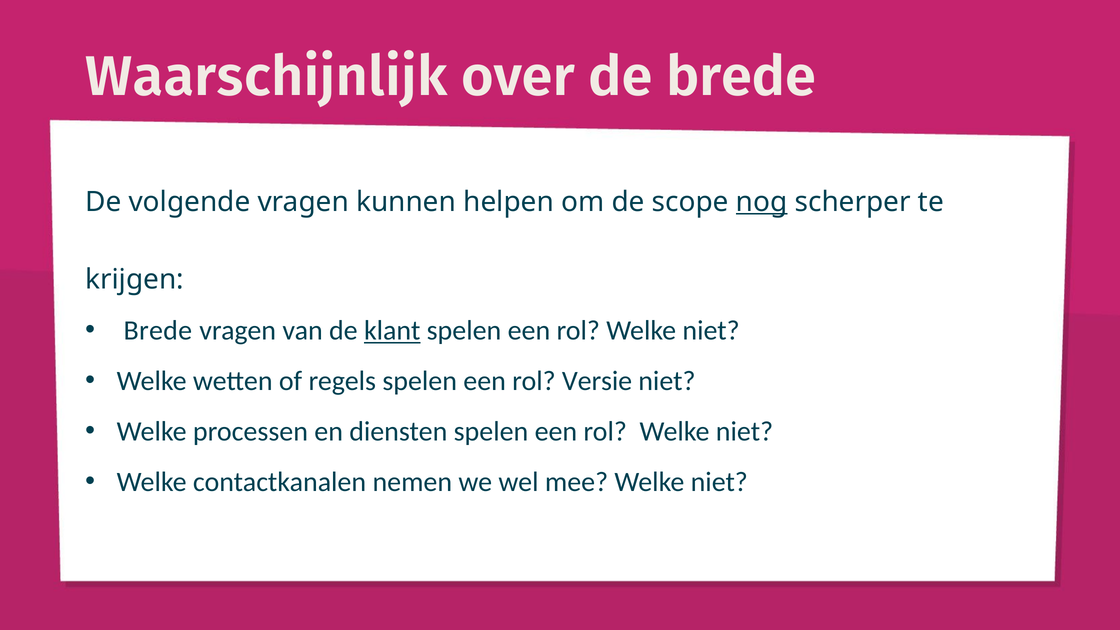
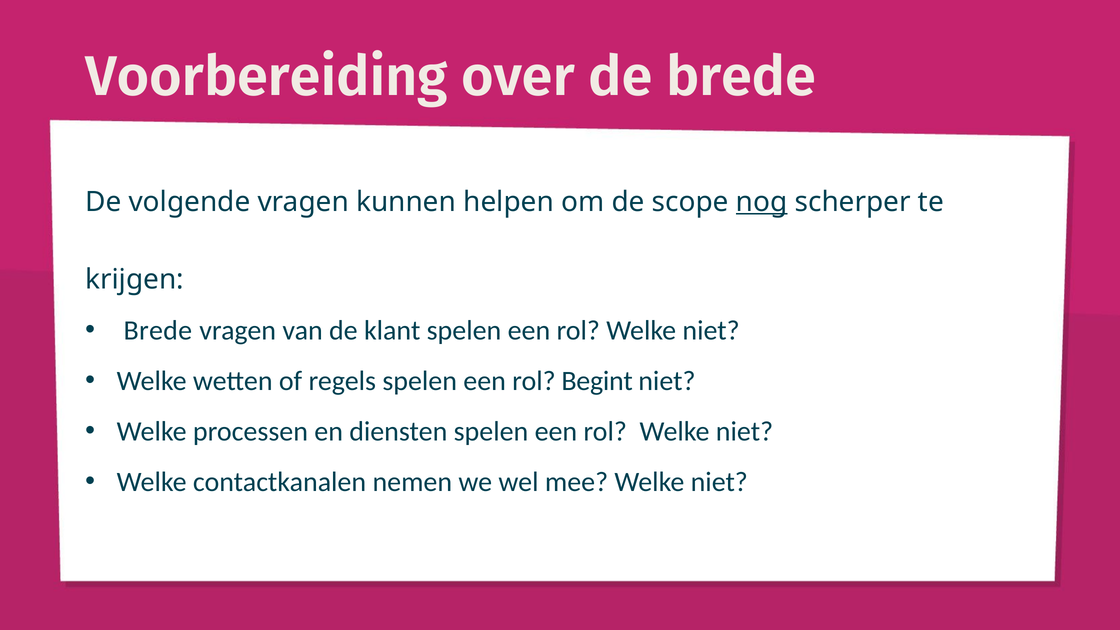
Waarschijnlijk: Waarschijnlijk -> Voorbereiding (267, 77)
klant underline: present -> none (392, 331)
Versie: Versie -> Begint (597, 381)
